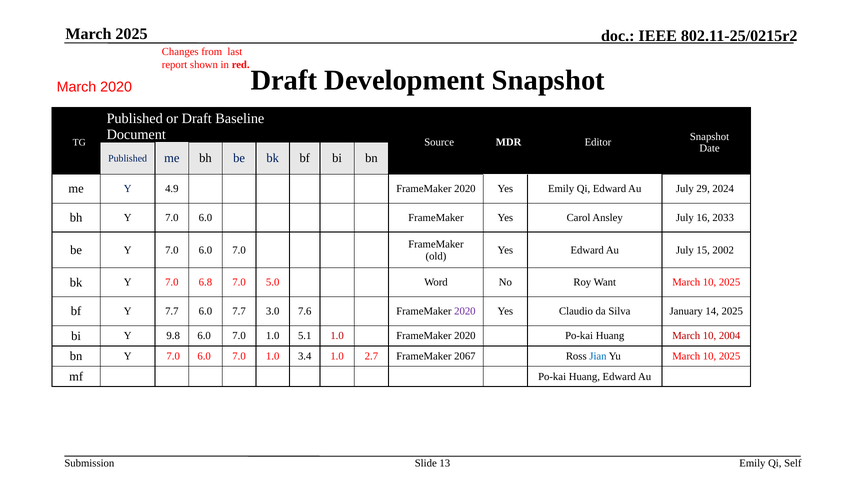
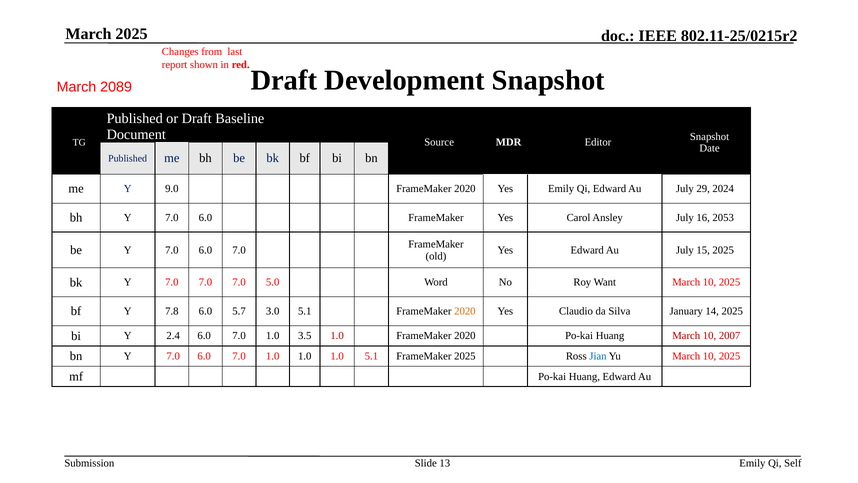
March 2020: 2020 -> 2089 (116, 87)
4.9: 4.9 -> 9.0 (172, 189)
2033: 2033 -> 2053 (723, 218)
15 2002: 2002 -> 2025 (723, 250)
Y 7.0 6.8: 6.8 -> 7.0 (205, 282)
Y 7.7: 7.7 -> 7.8 (172, 311)
6.0 7.7: 7.7 -> 5.7 (239, 311)
3.0 7.6: 7.6 -> 5.1 (305, 311)
2020 colour: purple -> orange (465, 311)
9.8: 9.8 -> 2.4 (173, 336)
5.1: 5.1 -> 3.5 (305, 336)
2004: 2004 -> 2007 (730, 336)
7.0 1.0 3.4: 3.4 -> 1.0 (305, 356)
1.0 2.7: 2.7 -> 5.1 (371, 356)
FrameMaker 2067: 2067 -> 2025 (465, 356)
